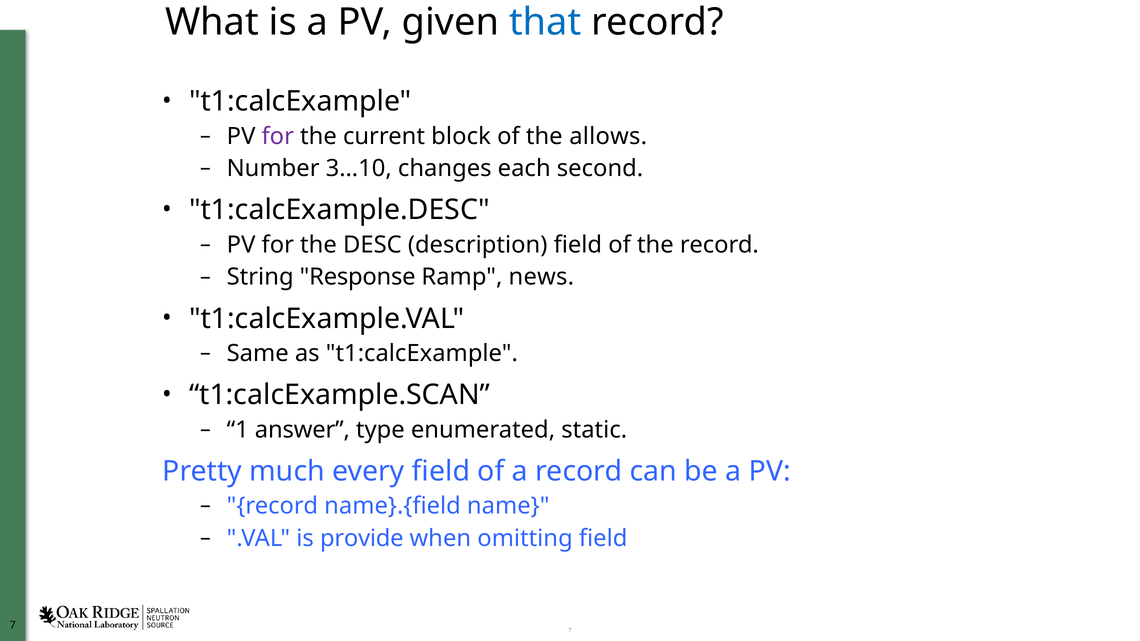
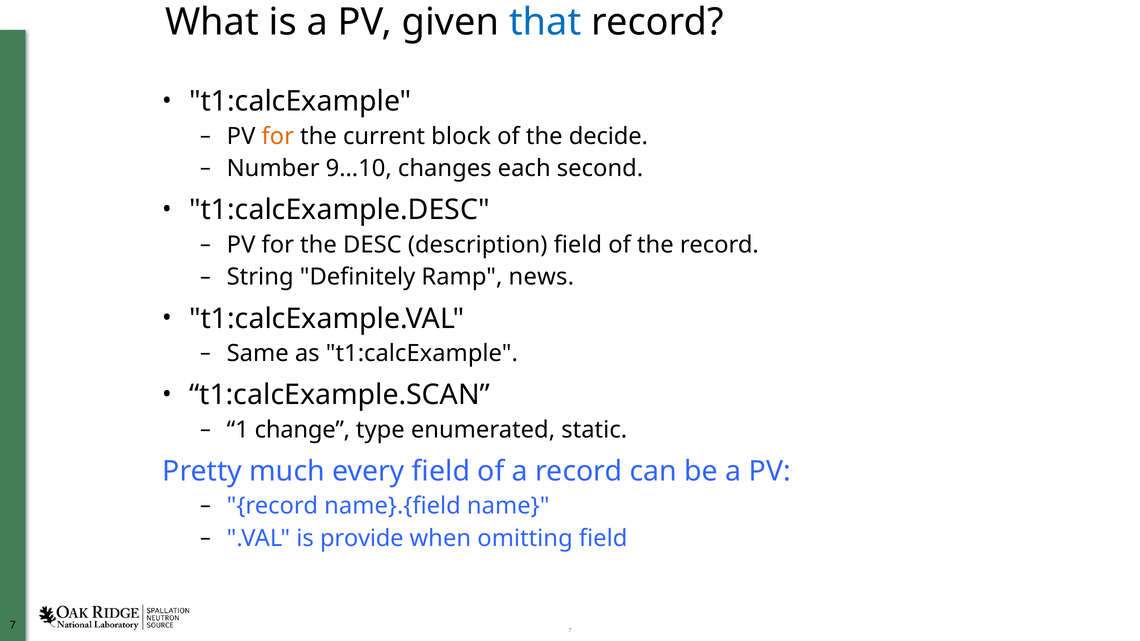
for colour: purple -> orange (278, 136)
allows: allows -> decide (608, 136)
3…10: 3…10 -> 9…10 (359, 169)
Response: Response -> Definitely (358, 277)
answer: answer -> change (302, 430)
